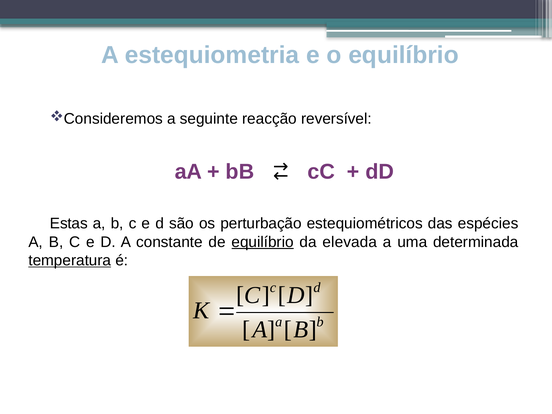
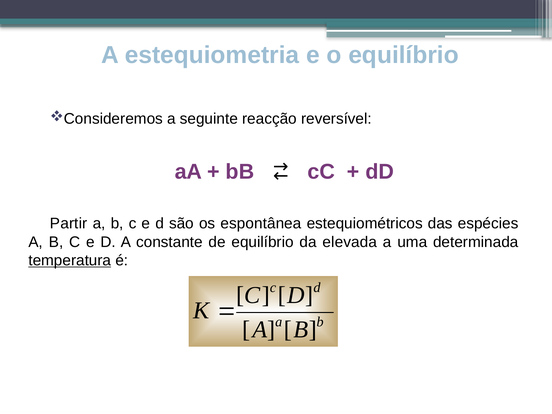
Estas: Estas -> Partir (69, 224)
perturbação: perturbação -> espontânea (261, 224)
equilíbrio underline: present -> none (263, 242)
